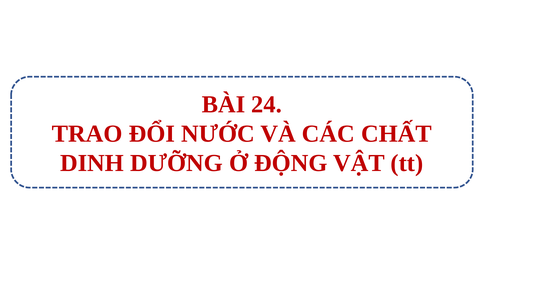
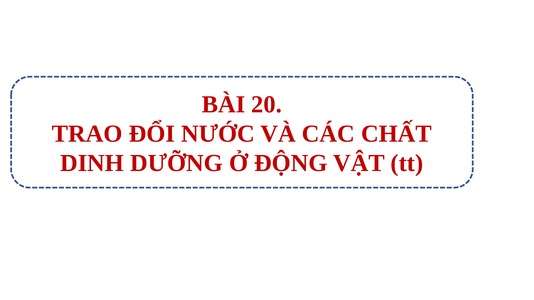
24: 24 -> 20 (267, 105)
